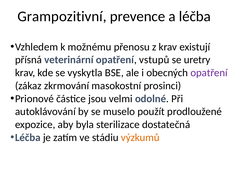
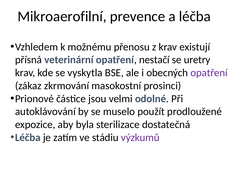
Grampozitivní: Grampozitivní -> Mikroaerofilní (62, 16)
vstupů: vstupů -> nestačí (154, 60)
výzkumů colour: orange -> purple (140, 137)
